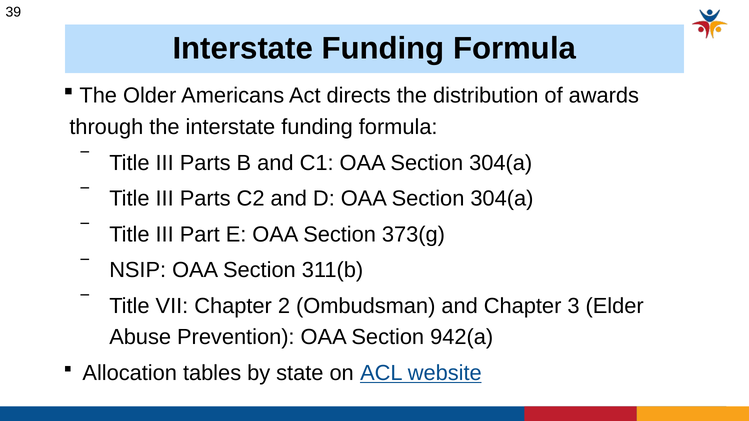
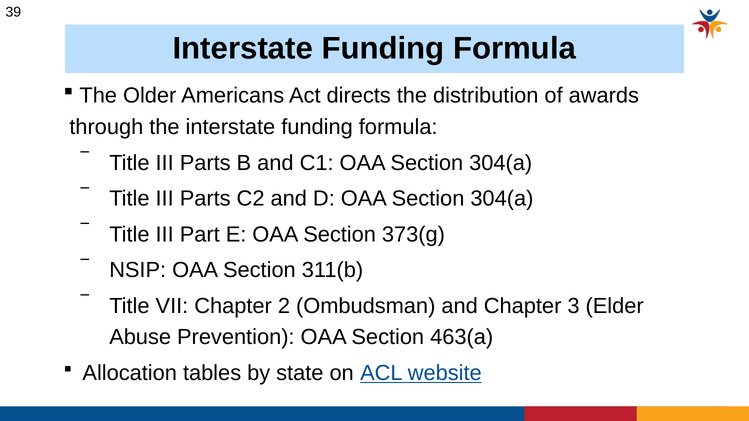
942(a: 942(a -> 463(a (462, 338)
